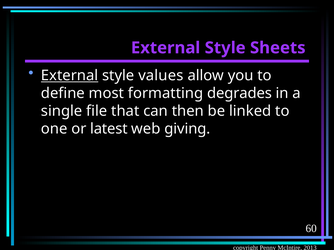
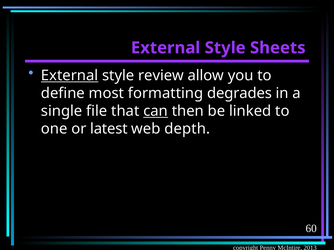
values: values -> review (161, 76)
can underline: none -> present (156, 111)
giving: giving -> depth (187, 129)
